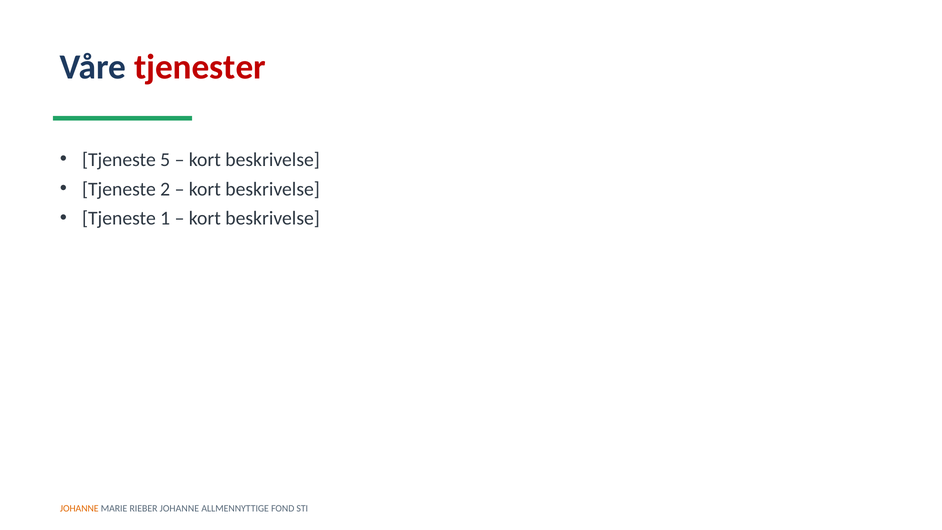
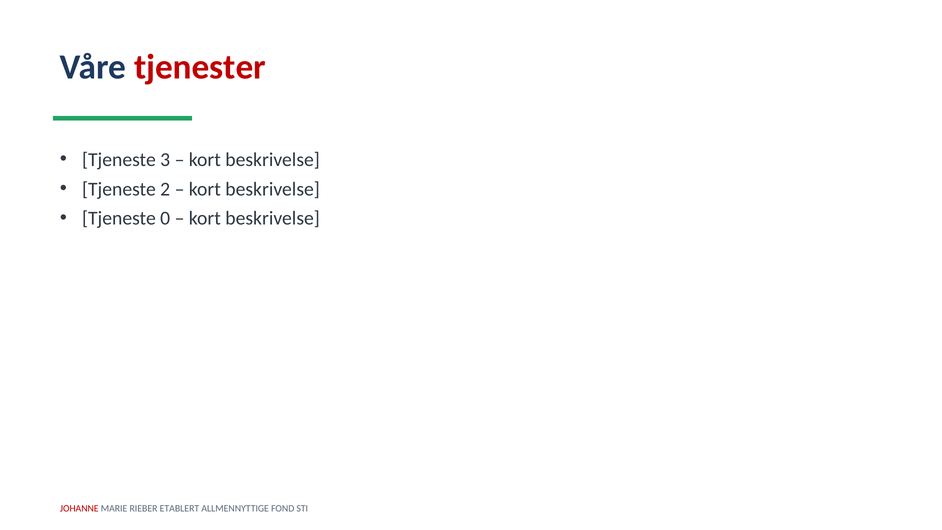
5: 5 -> 3 (165, 160)
1: 1 -> 0 (165, 218)
JOHANNE colour: orange -> red (79, 508)
RIEBER JOHANNE: JOHANNE -> ETABLERT (179, 508)
